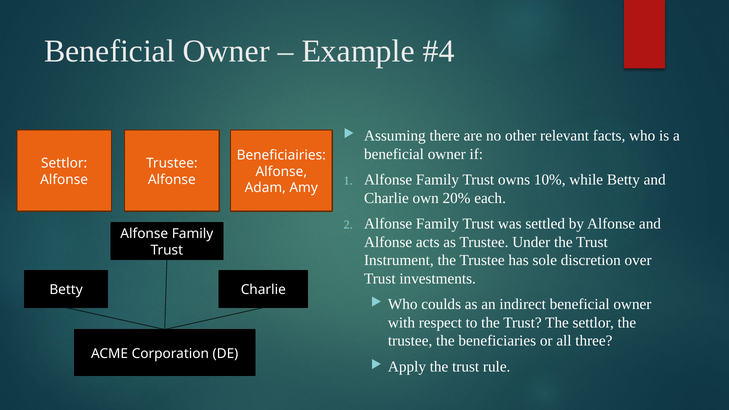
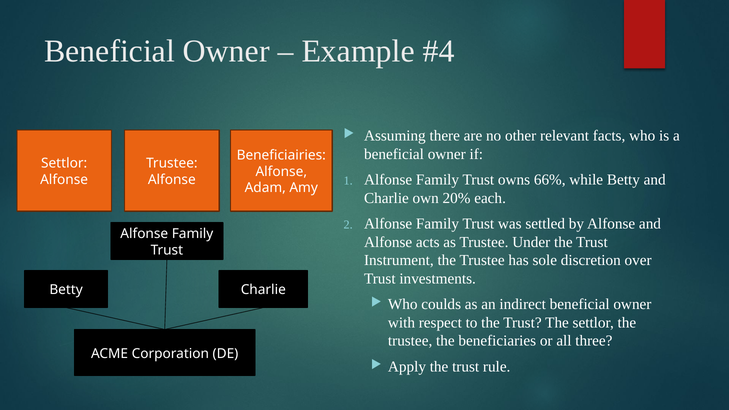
10%: 10% -> 66% (550, 180)
